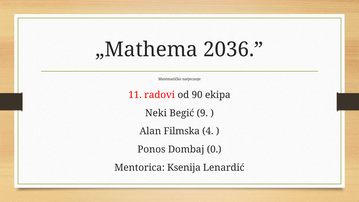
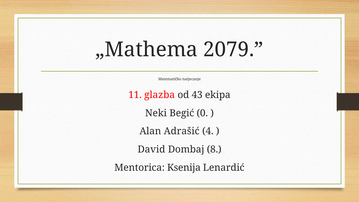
2036: 2036 -> 2079 (233, 50)
radovi: radovi -> glazba (160, 95)
90: 90 -> 43 (197, 95)
9: 9 -> 0 (202, 113)
Filmska: Filmska -> Adrašić (182, 131)
Ponos: Ponos -> David (151, 149)
0: 0 -> 8 (214, 149)
